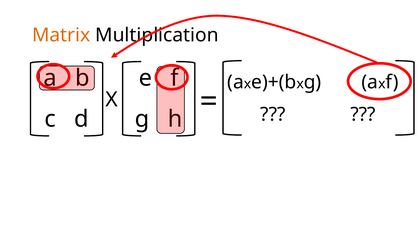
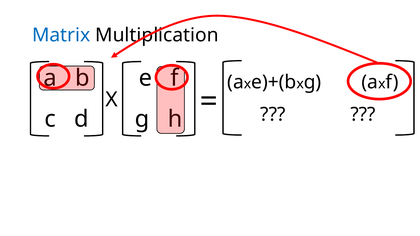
Matrix colour: orange -> blue (61, 35)
